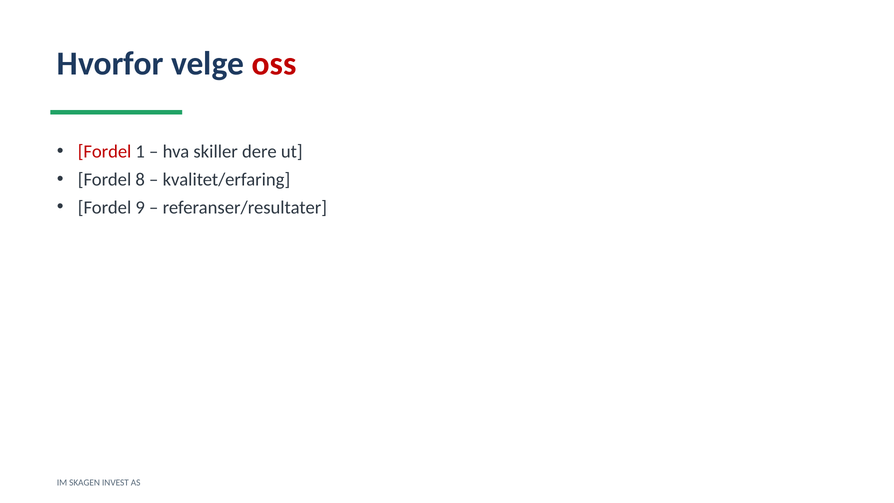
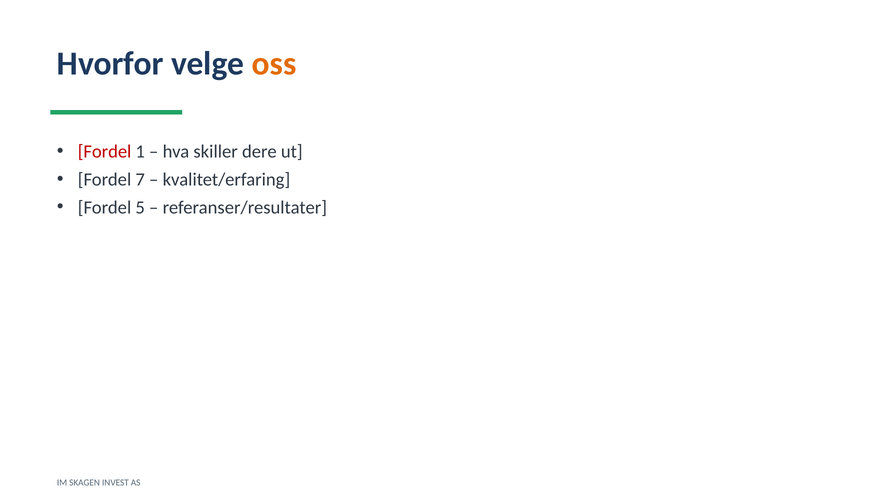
oss colour: red -> orange (274, 64)
8: 8 -> 7 (140, 179)
9: 9 -> 5 (140, 207)
